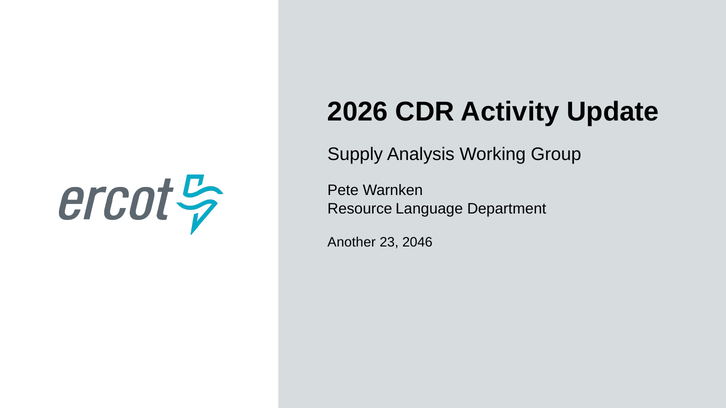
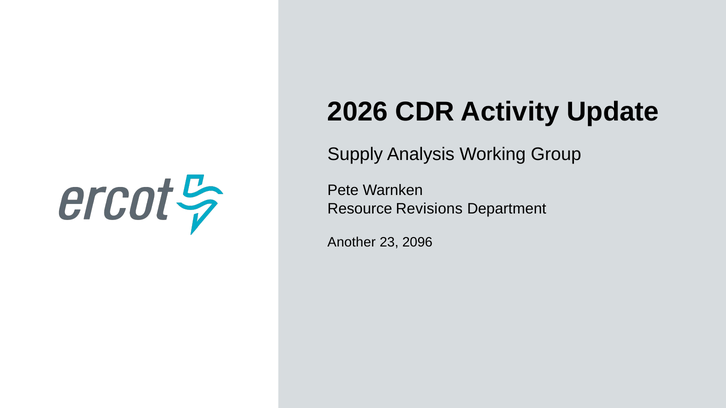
Language: Language -> Revisions (429, 209)
2046: 2046 -> 2096 (417, 242)
